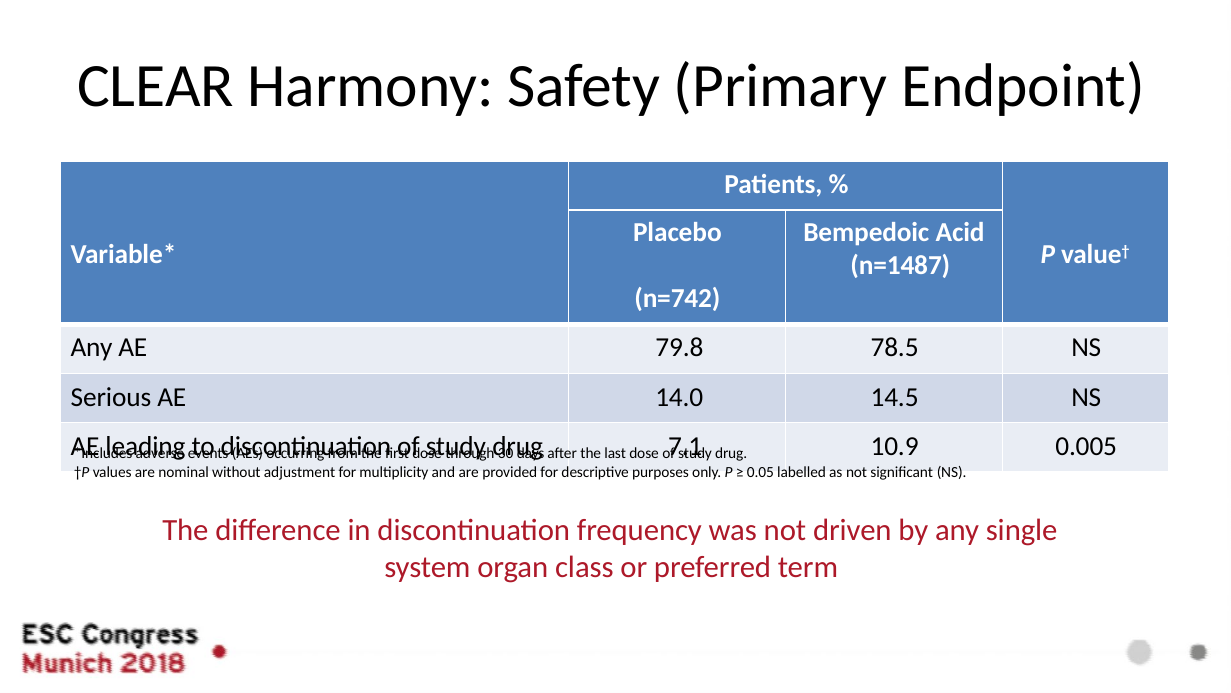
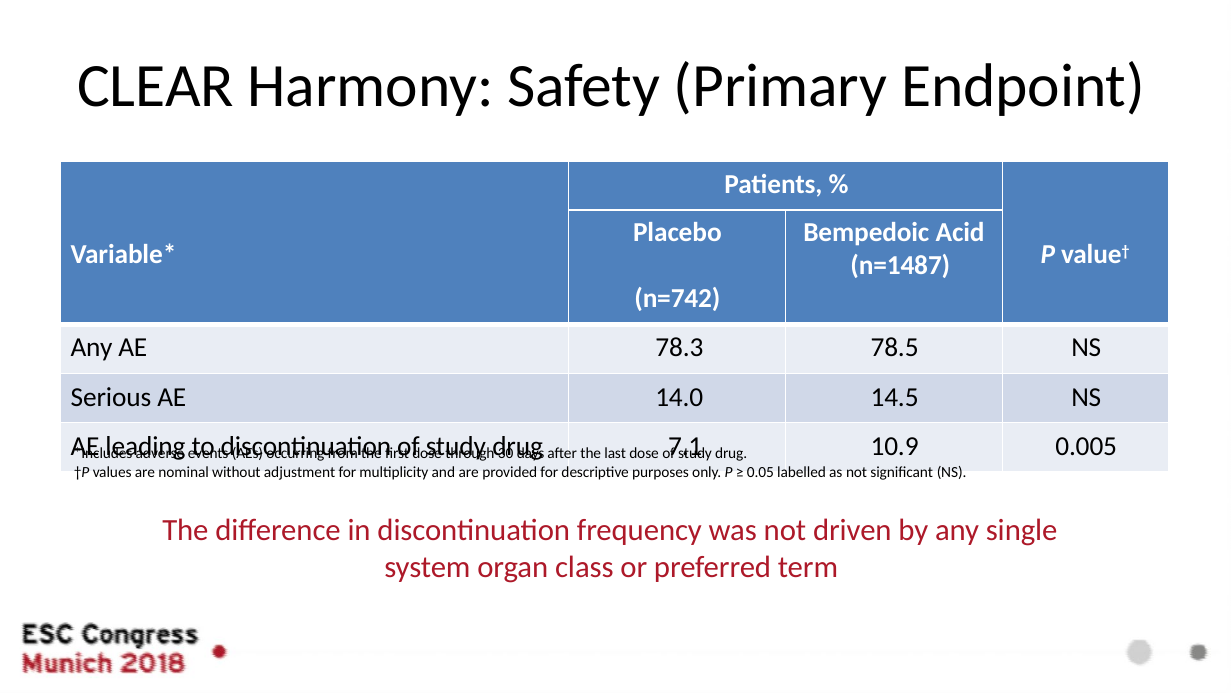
79.8: 79.8 -> 78.3 (679, 348)
